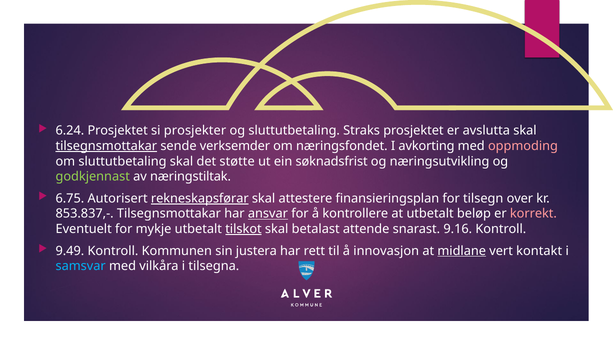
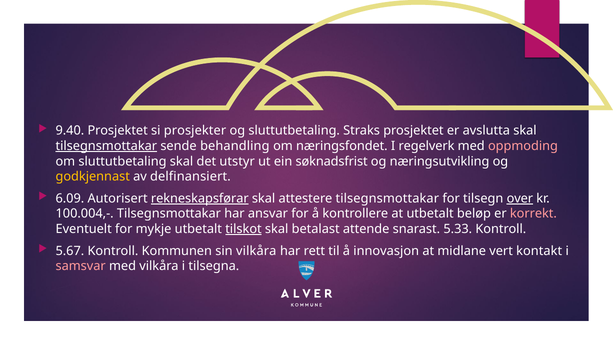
6.24: 6.24 -> 9.40 (70, 131)
verksemder: verksemder -> behandling (235, 146)
avkorting: avkorting -> regelverk (427, 146)
støtte: støtte -> utstyr (237, 161)
godkjennast colour: light green -> yellow (93, 177)
næringstiltak: næringstiltak -> delfinansiert (190, 177)
6.75: 6.75 -> 6.09 (70, 198)
attestere finansieringsplan: finansieringsplan -> tilsegnsmottakar (387, 198)
over underline: none -> present (520, 198)
853.837,-: 853.837,- -> 100.004,- (85, 214)
ansvar underline: present -> none (268, 214)
9.16: 9.16 -> 5.33 (458, 229)
9.49: 9.49 -> 5.67 (70, 251)
sin justera: justera -> vilkåra (256, 251)
midlane underline: present -> none (462, 251)
samsvar colour: light blue -> pink (81, 266)
